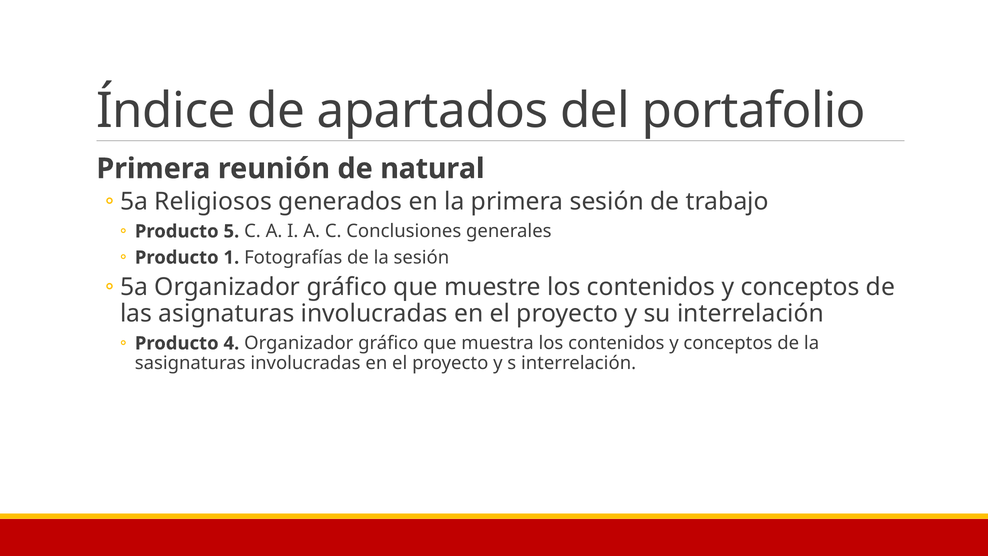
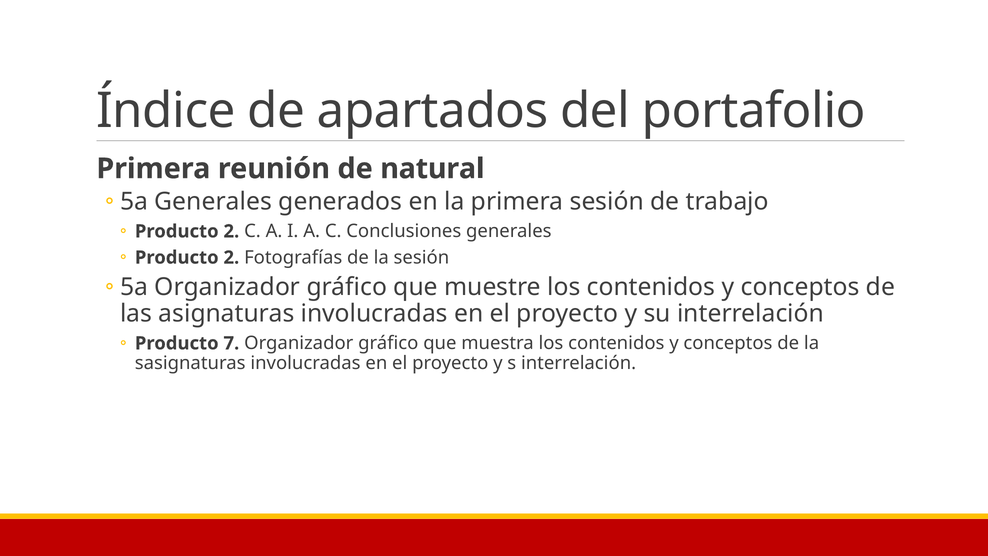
5a Religiosos: Religiosos -> Generales (213, 202)
5: 5 -> 2 (231, 231)
1: 1 -> 2 (231, 257)
4: 4 -> 7 (231, 343)
